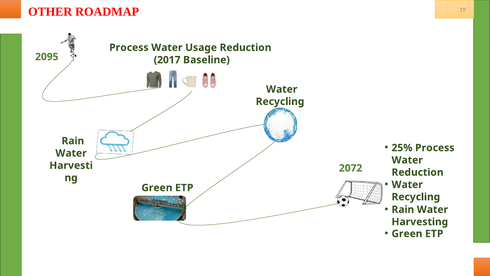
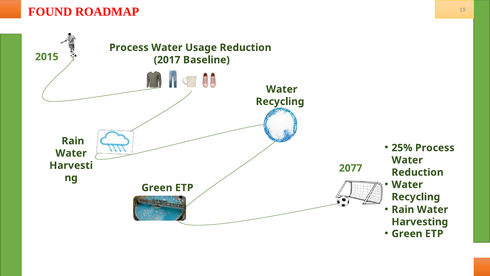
OTHER: OTHER -> FOUND (50, 12)
2095: 2095 -> 2015 (47, 57)
2072: 2072 -> 2077 (351, 168)
